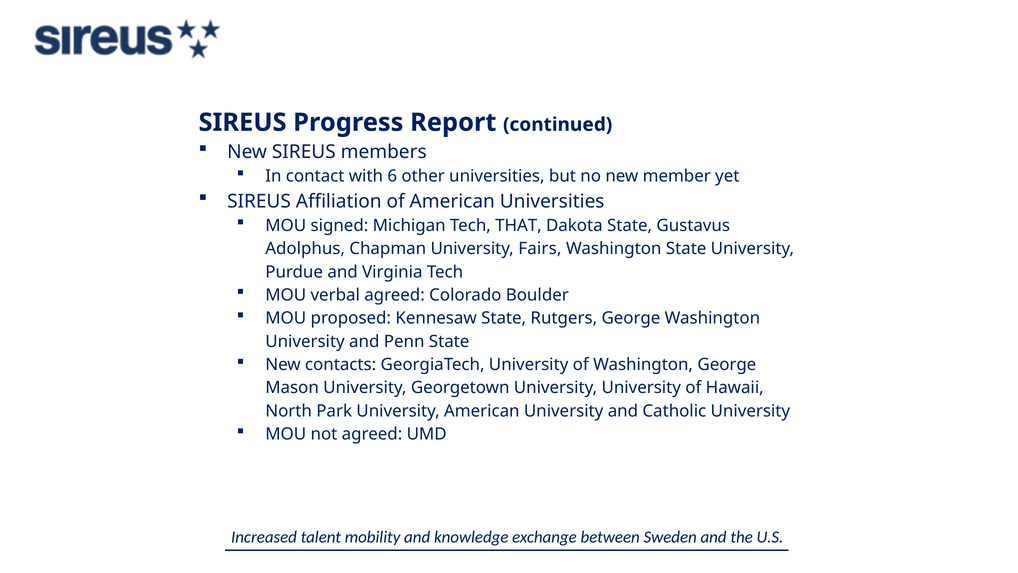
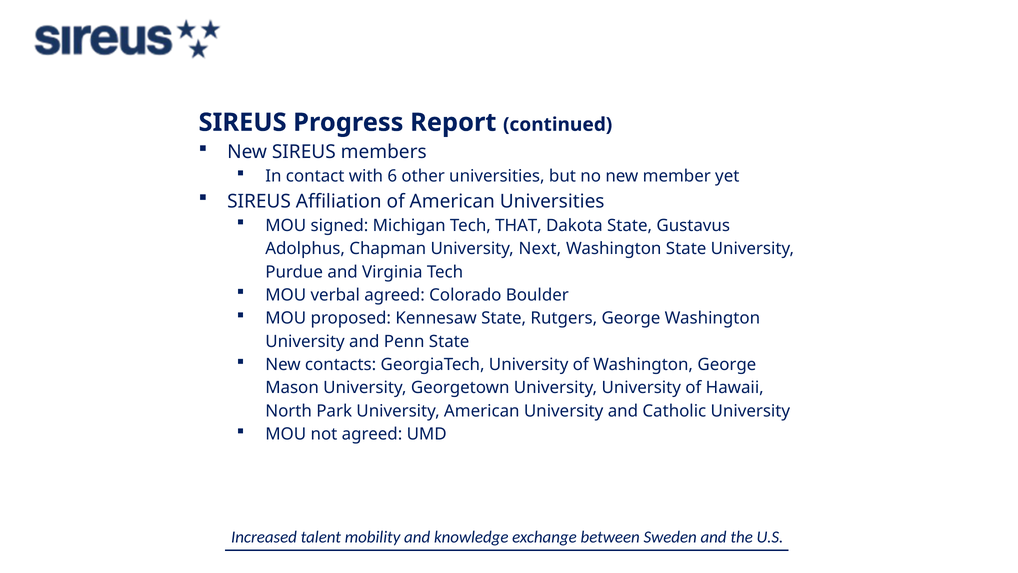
Fairs: Fairs -> Next (540, 249)
